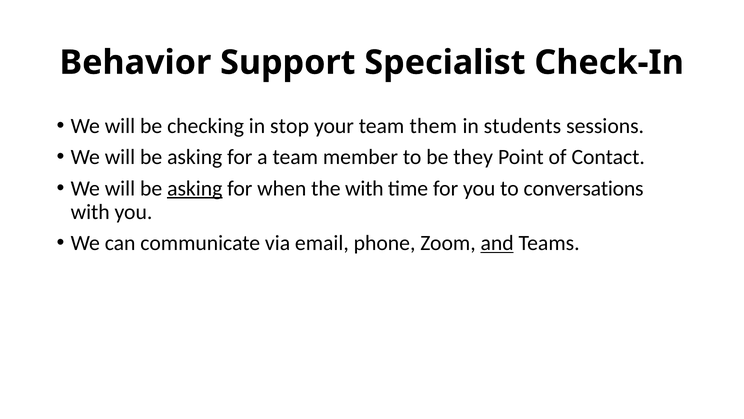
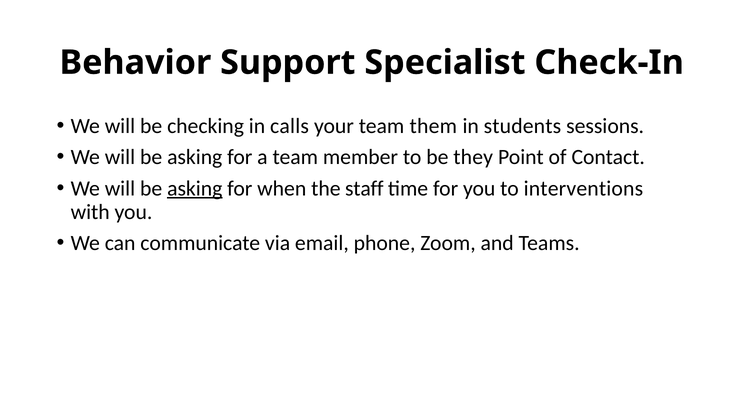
stop: stop -> calls (290, 126)
the with: with -> staff (364, 188)
conversations: conversations -> interventions (583, 188)
and underline: present -> none (497, 243)
